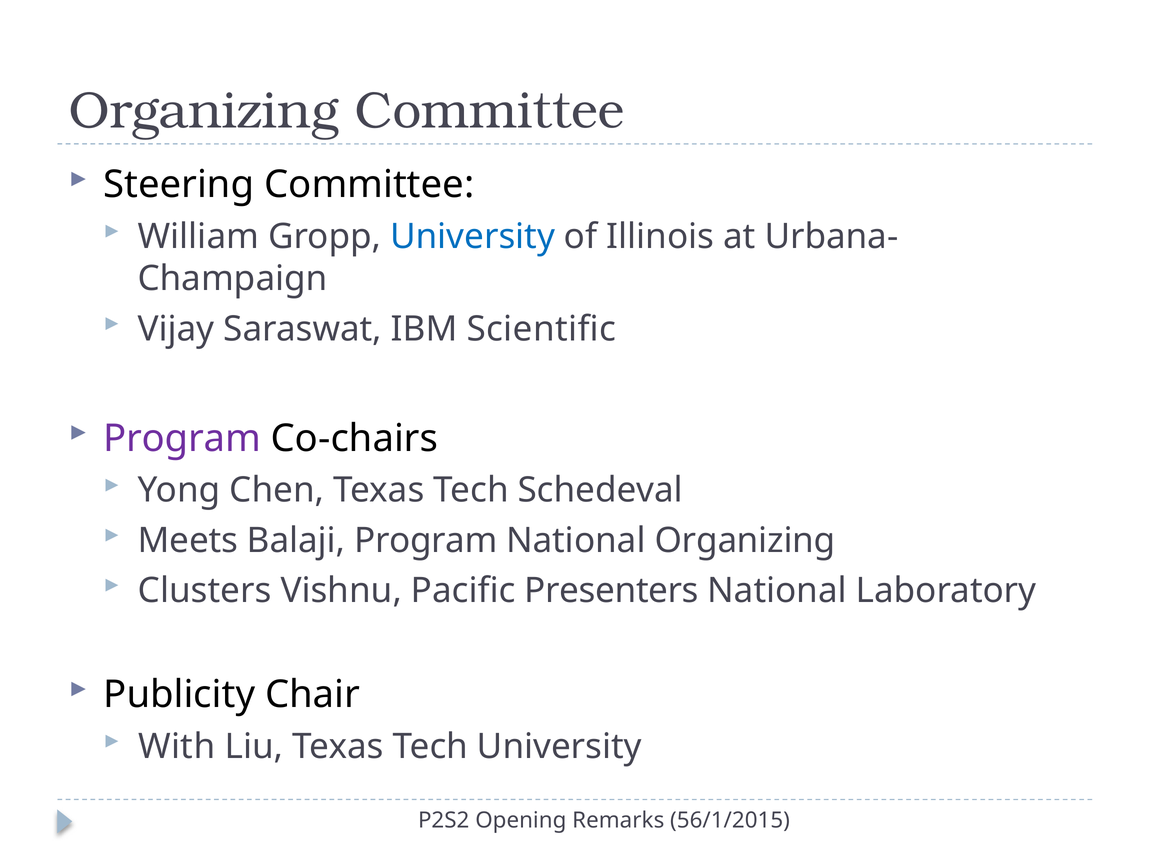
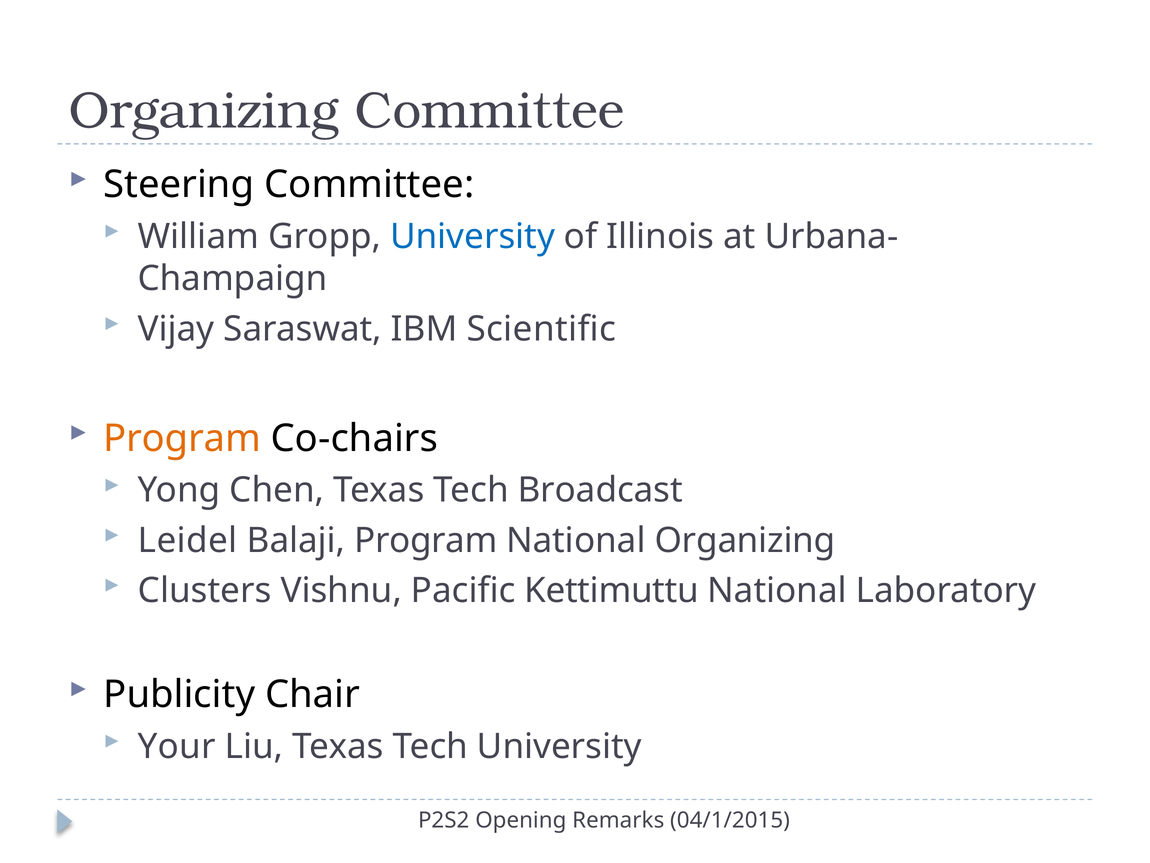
Program colour: purple -> orange (182, 438)
Schedeval: Schedeval -> Broadcast (600, 490)
Meets: Meets -> Leidel (188, 540)
Presenters: Presenters -> Kettimuttu (612, 590)
With: With -> Your (177, 746)
56/1/2015: 56/1/2015 -> 04/1/2015 (730, 820)
